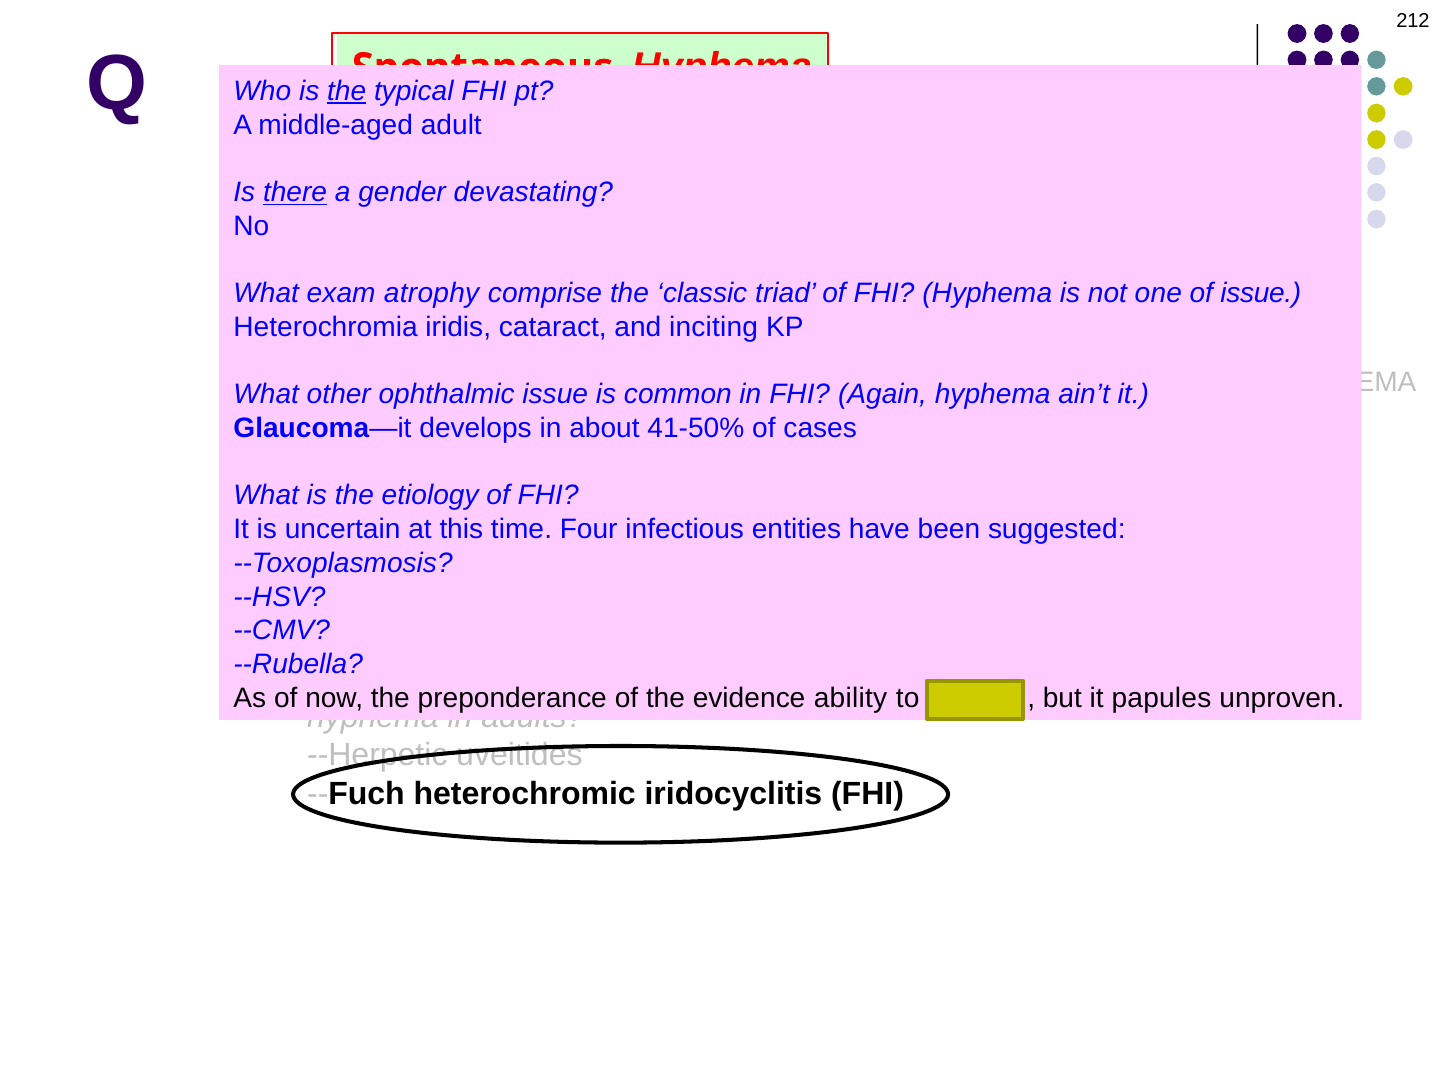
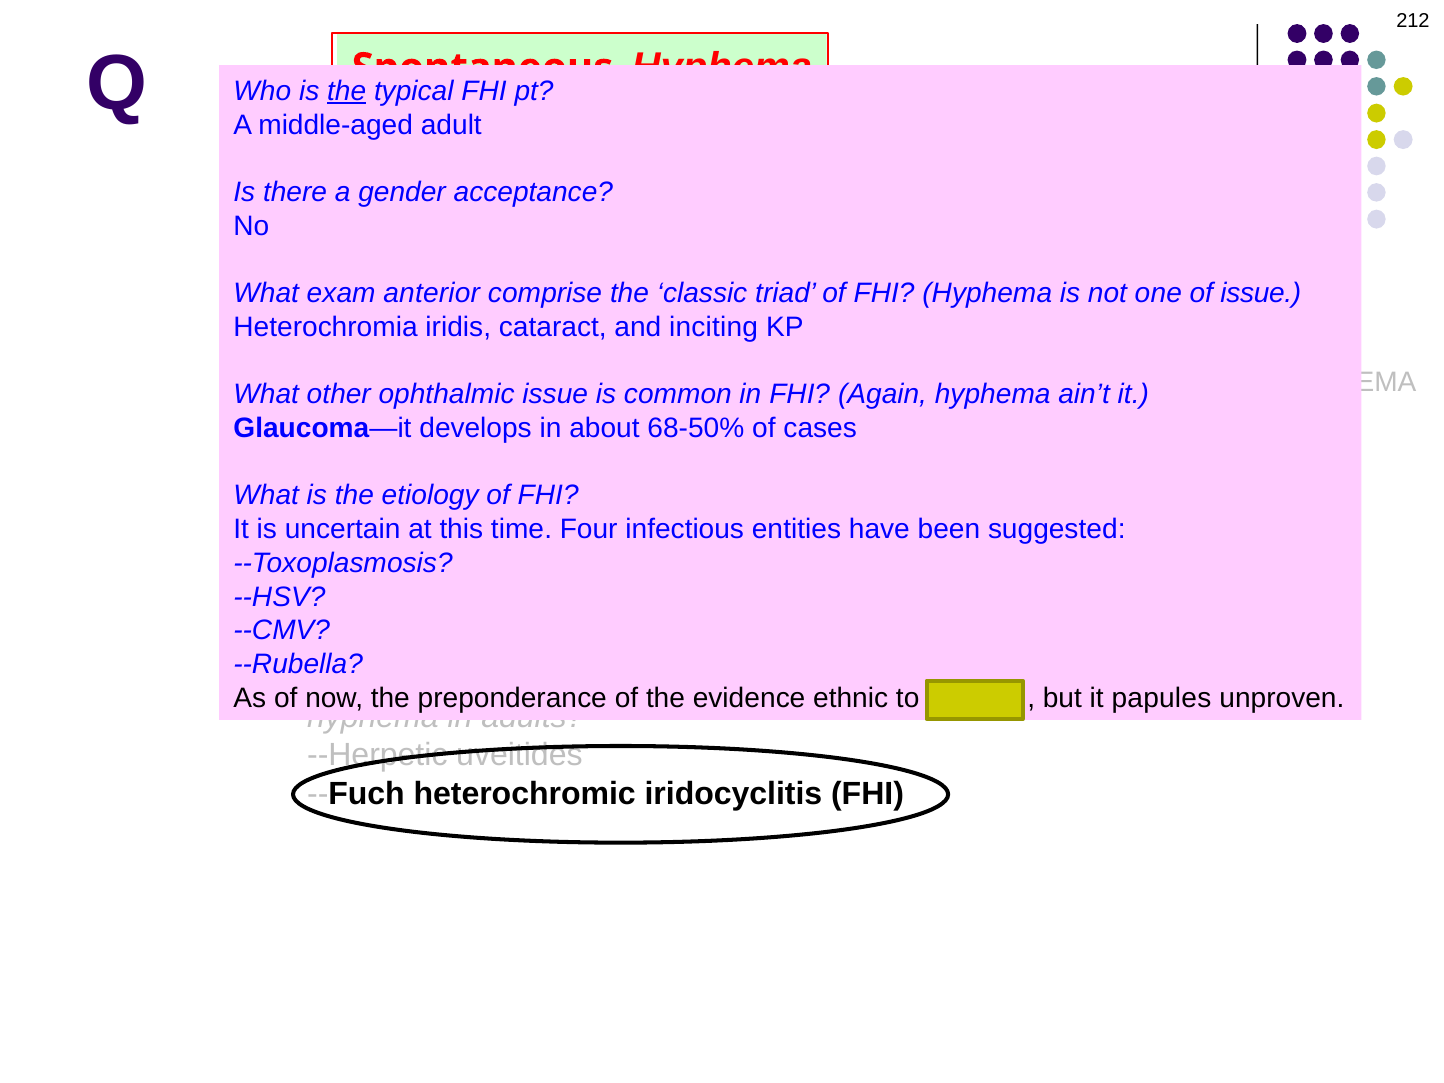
there underline: present -> none (295, 192)
devastating: devastating -> acceptance (533, 192)
atrophy: atrophy -> anterior (432, 293)
41-50%: 41-50% -> 68-50% (696, 428)
ability: ability -> ethnic (851, 698)
